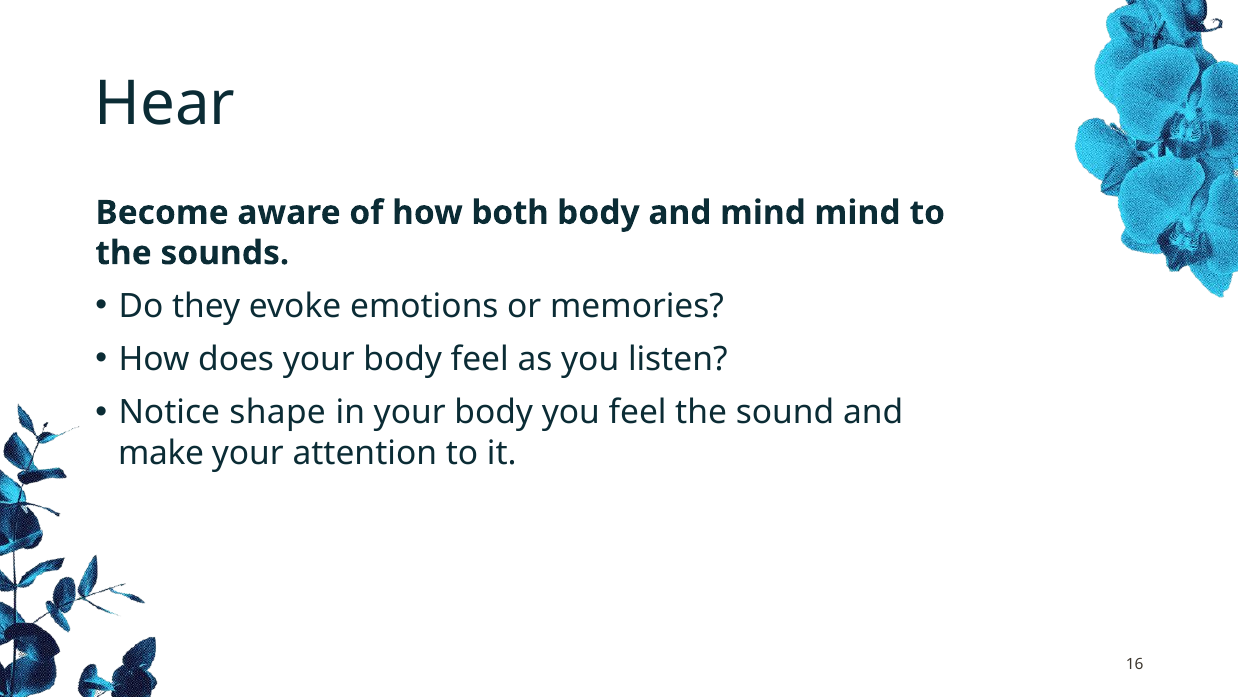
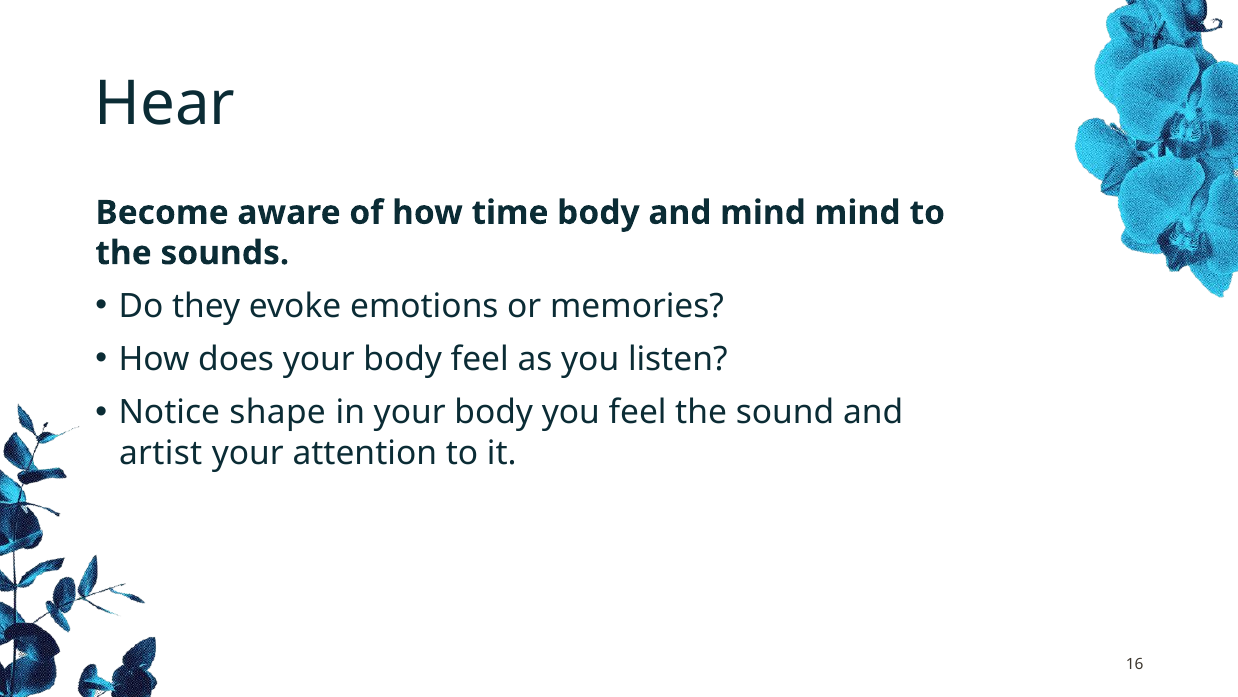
both: both -> time (510, 213)
make: make -> artist (161, 453)
